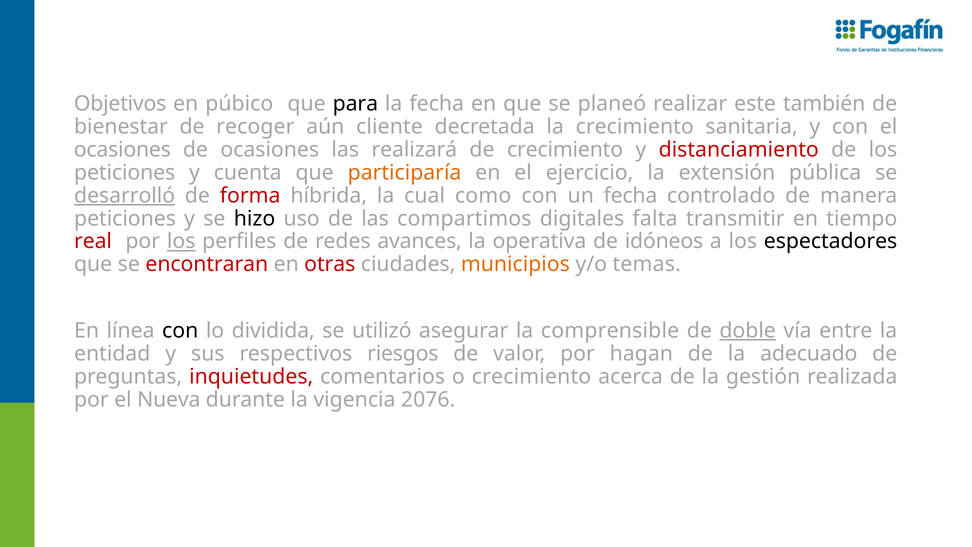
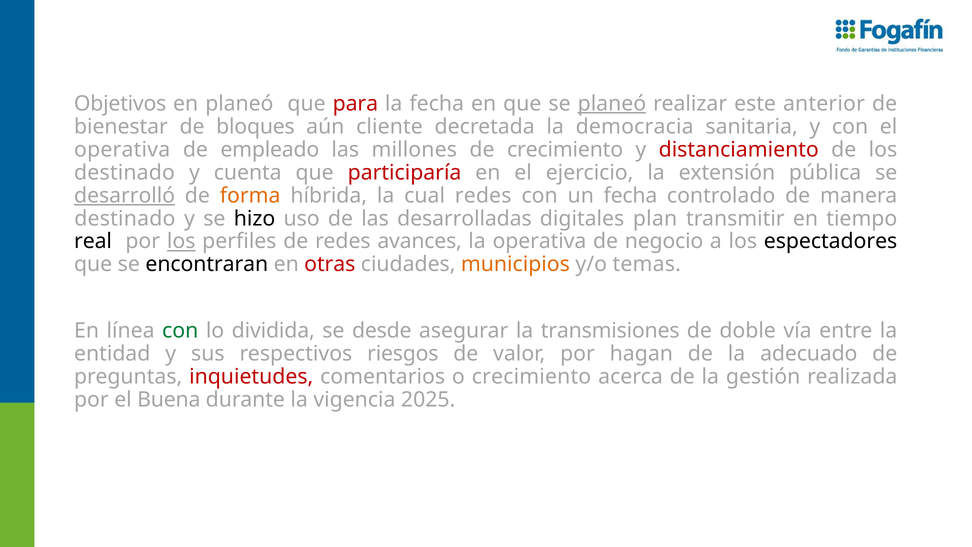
en púbico: púbico -> planeó (239, 104)
para colour: black -> red (355, 104)
planeó underline: none -> present (612, 104)
también: también -> anterior (824, 104)
recoger: recoger -> bloques (255, 127)
la crecimiento: crecimiento -> democracia (635, 127)
ocasiones: ocasiones -> operativa (122, 150)
de ocasiones: ocasiones -> empleado (270, 150)
realizará: realizará -> millones (414, 150)
peticiones: peticiones -> destinado (125, 172)
participaría colour: orange -> red (405, 172)
forma colour: red -> orange (250, 195)
cual como: como -> redes (483, 195)
peticiones: peticiones -> destinado (125, 218)
compartimos: compartimos -> desarrolladas (464, 218)
falta: falta -> plan (655, 218)
real colour: red -> black (93, 241)
idóneos: idóneos -> negocio (664, 241)
encontraran colour: red -> black (207, 264)
con colour: black -> green (180, 330)
utilizó: utilizó -> desde (382, 330)
comprensible: comprensible -> transmisiones (610, 330)
doble underline: present -> none (748, 330)
Nueva: Nueva -> Buena (169, 399)
2076: 2076 -> 2025 (428, 399)
